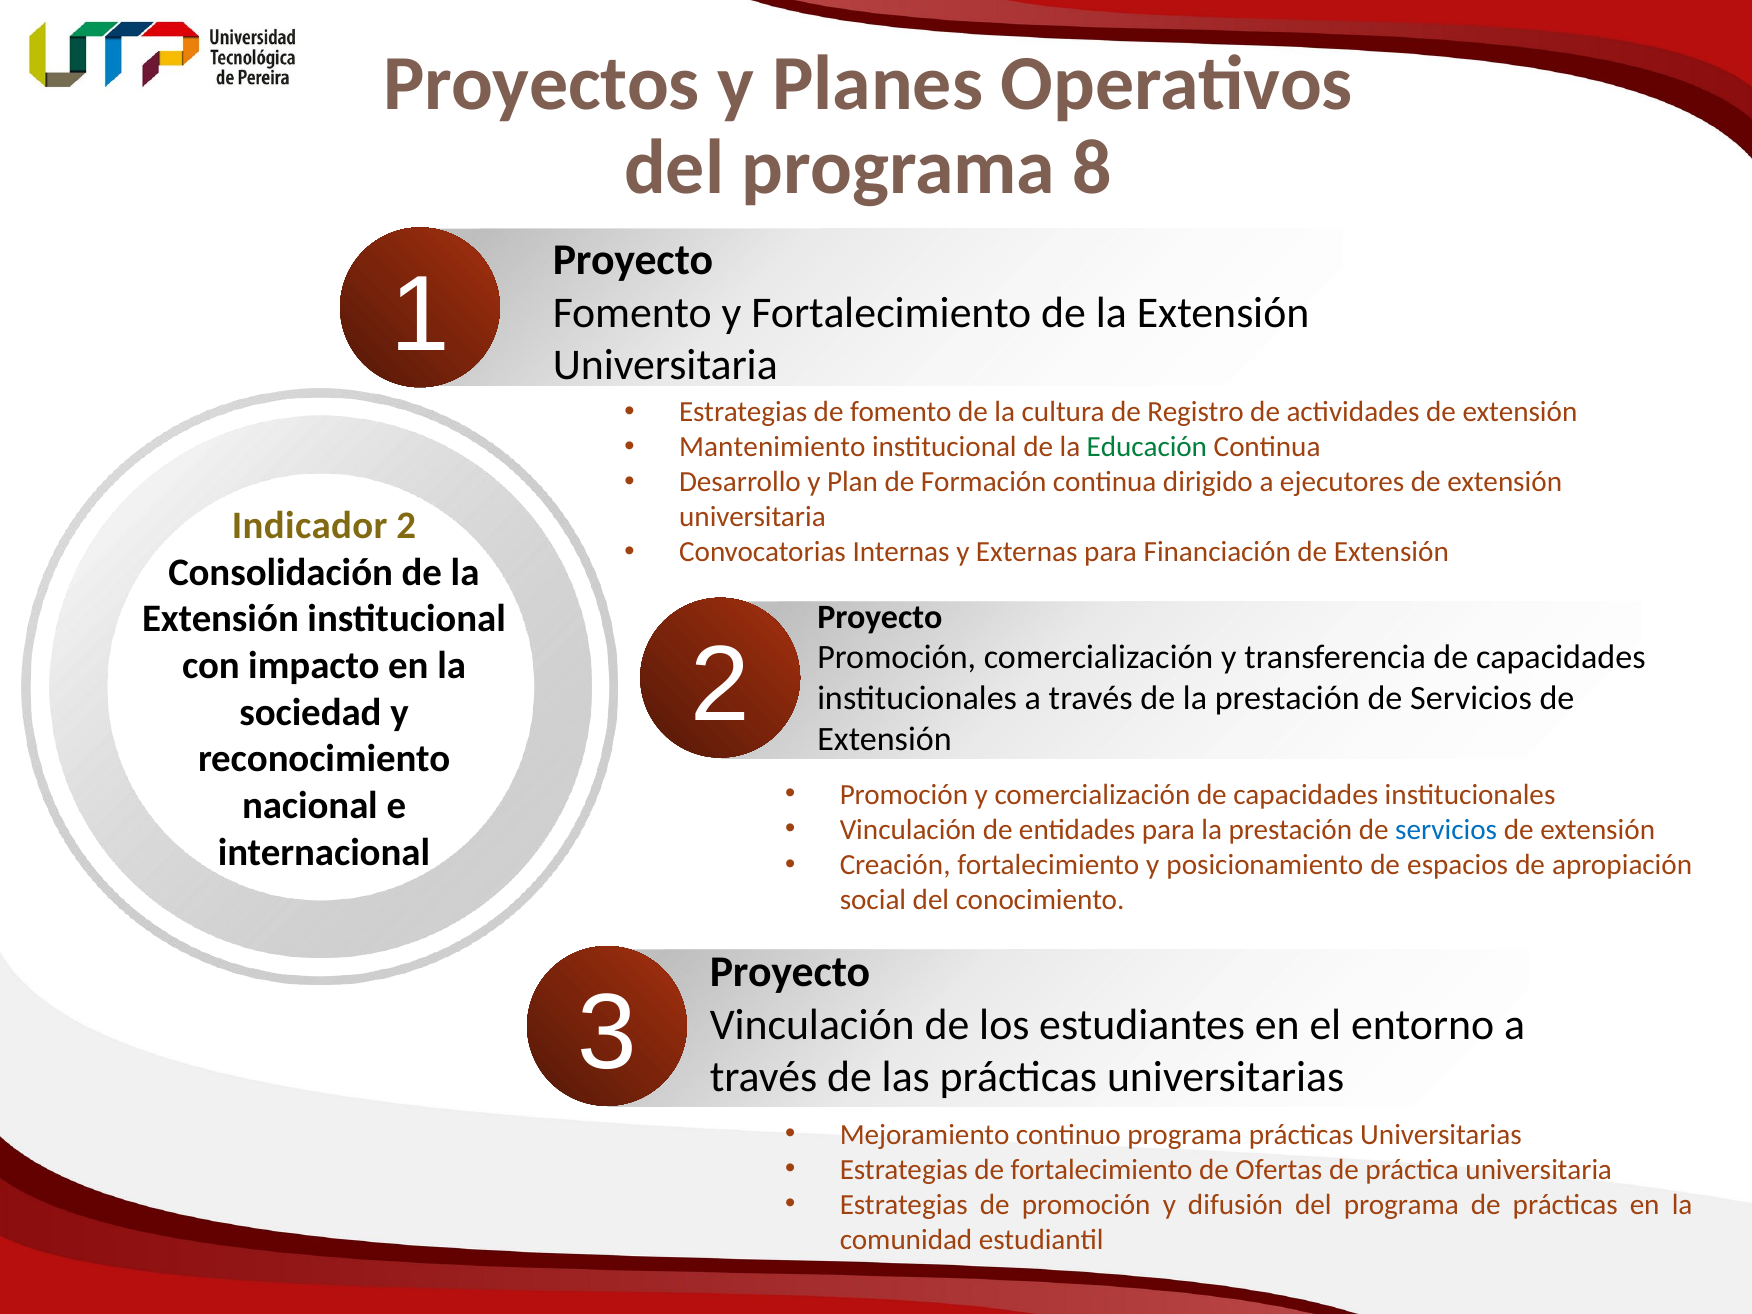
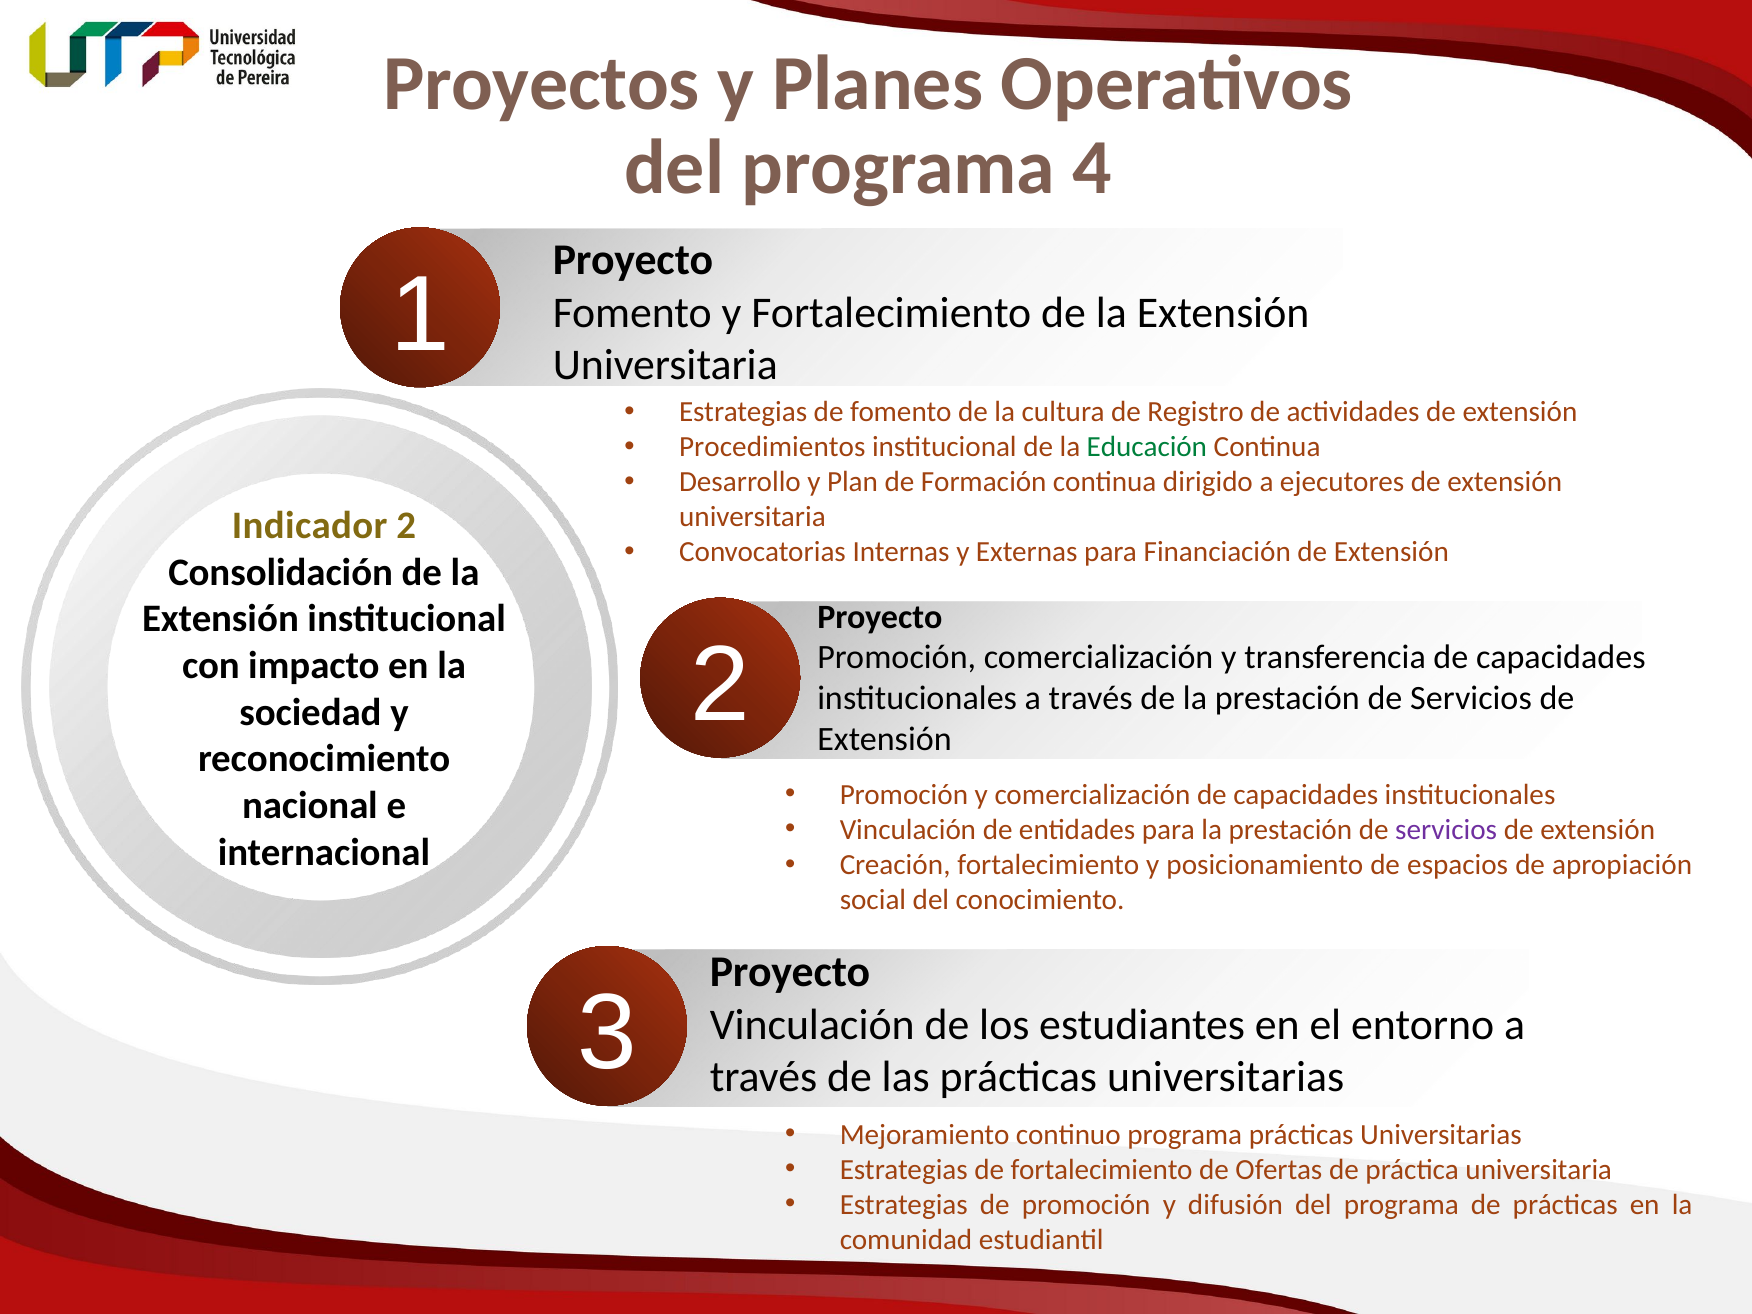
8: 8 -> 4 (1093, 168)
Mantenimiento: Mantenimiento -> Procedimientos (772, 447)
servicios colour: blue -> purple (1446, 830)
